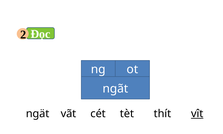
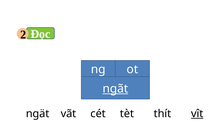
ngãt underline: none -> present (115, 89)
